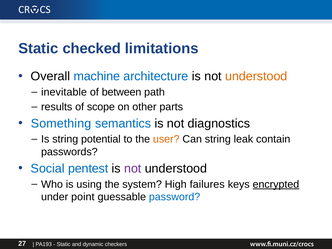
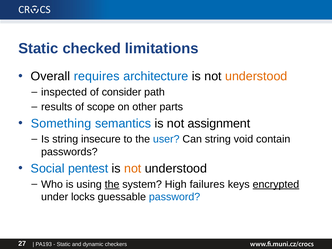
machine: machine -> requires (97, 76)
inevitable: inevitable -> inspected (64, 92)
between: between -> consider (122, 92)
diagnostics: diagnostics -> assignment (219, 123)
potential: potential -> insecure (101, 139)
user colour: orange -> blue (166, 139)
leak: leak -> void (243, 139)
not colour: purple -> orange (133, 168)
the underline: none -> present (112, 184)
point: point -> locks (83, 197)
